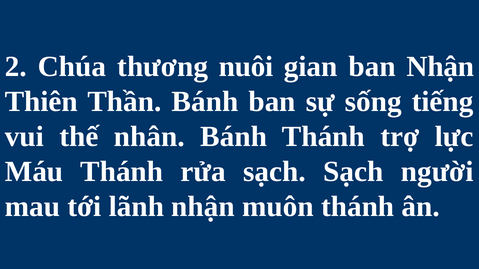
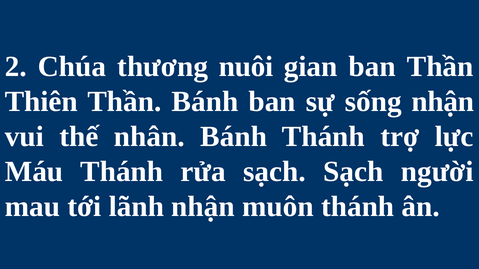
ban Nhận: Nhận -> Thần (440, 67)
sống tiếng: tiếng -> nhận (443, 102)
